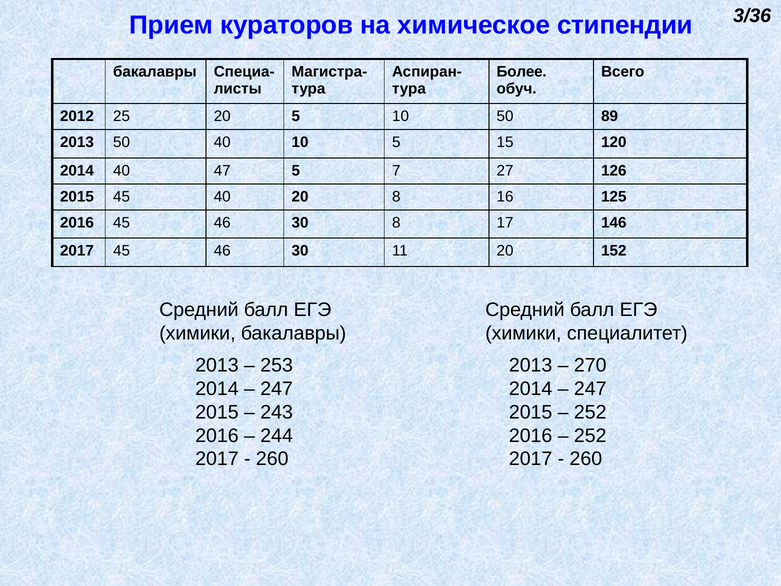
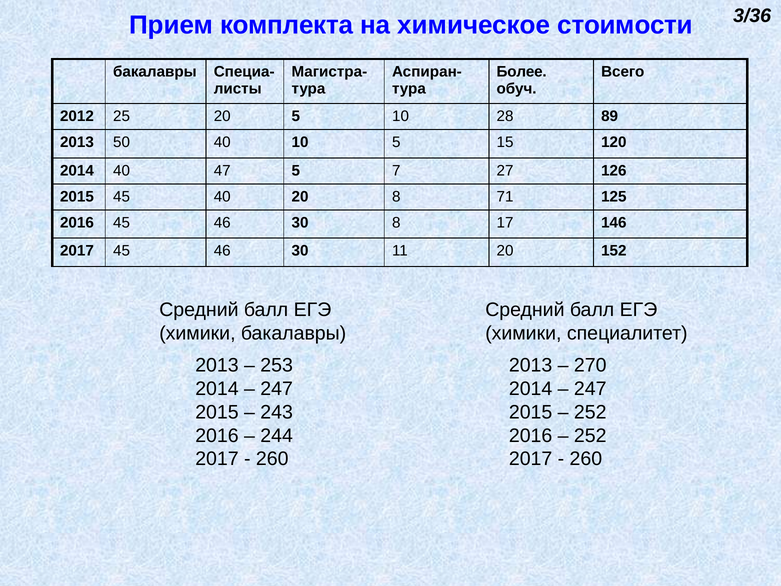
кураторов: кураторов -> комплекта (287, 25)
стипендии: стипендии -> стоимости (625, 25)
10 50: 50 -> 28 (505, 116)
16: 16 -> 71 (505, 197)
